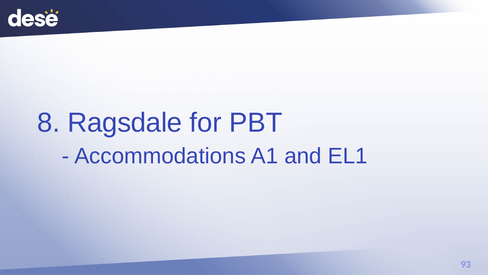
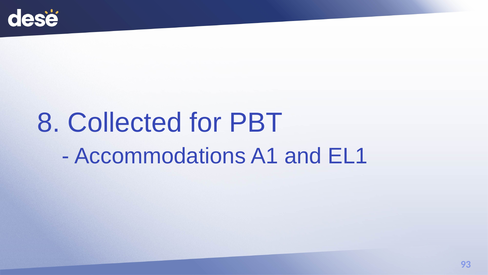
Ragsdale: Ragsdale -> Collected (125, 122)
